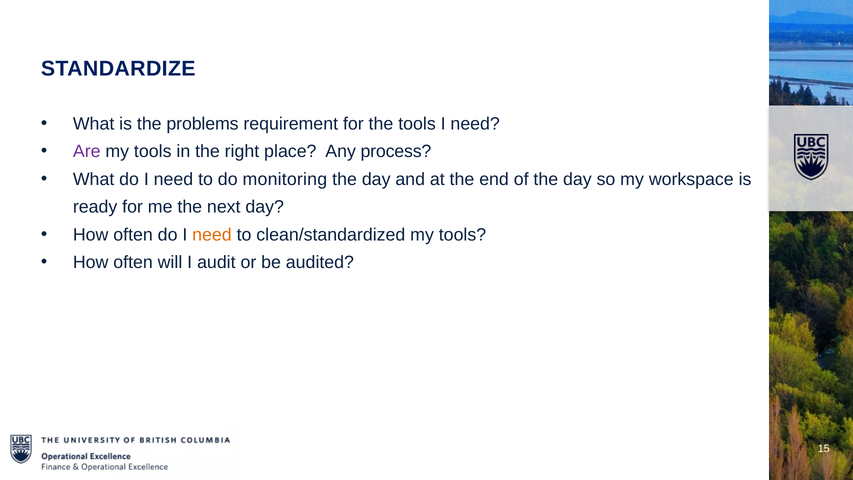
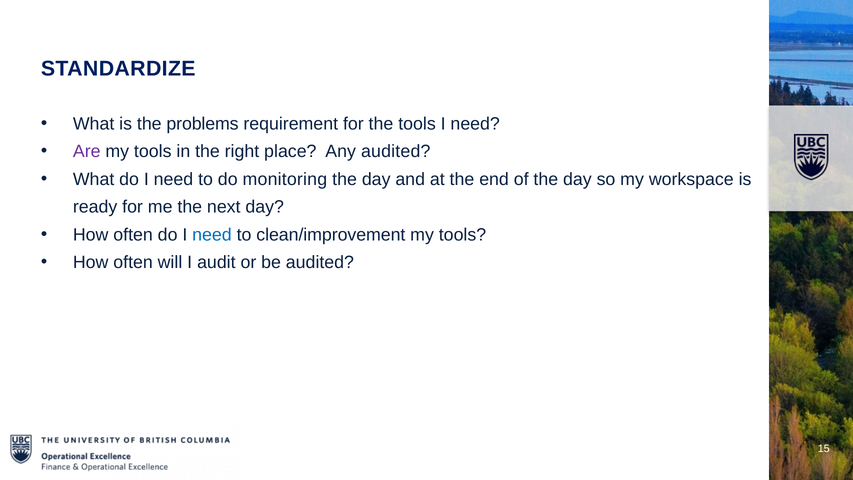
Any process: process -> audited (396, 152)
need colour: orange -> blue (212, 235)
clean/standardized: clean/standardized -> clean/improvement (331, 235)
